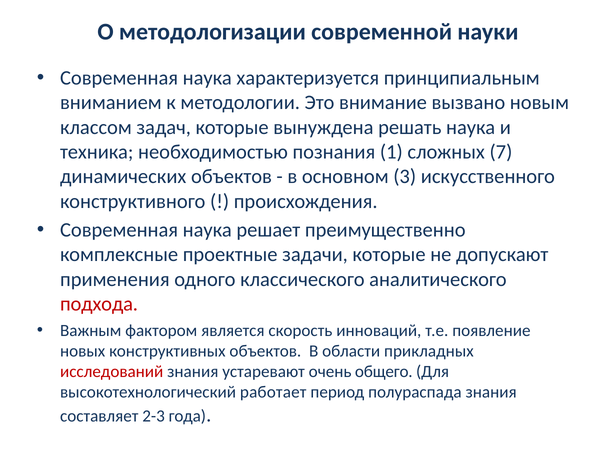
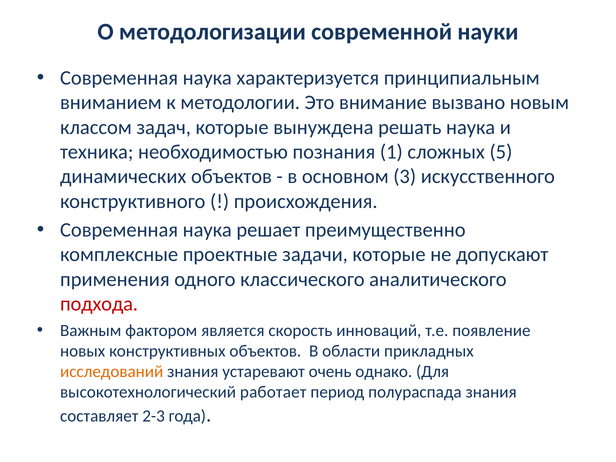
7: 7 -> 5 (501, 152)
исследований colour: red -> orange (112, 371)
общего: общего -> однако (384, 371)
